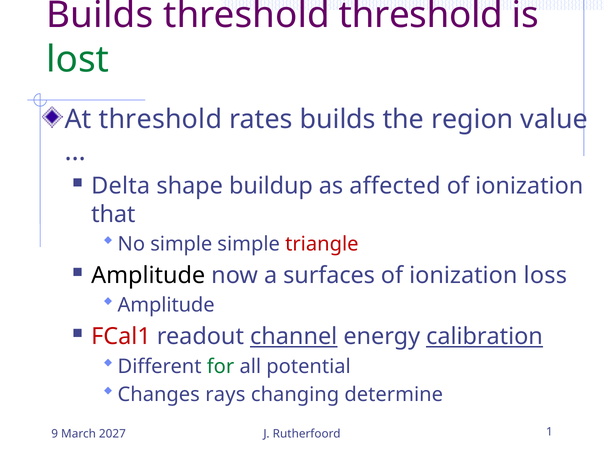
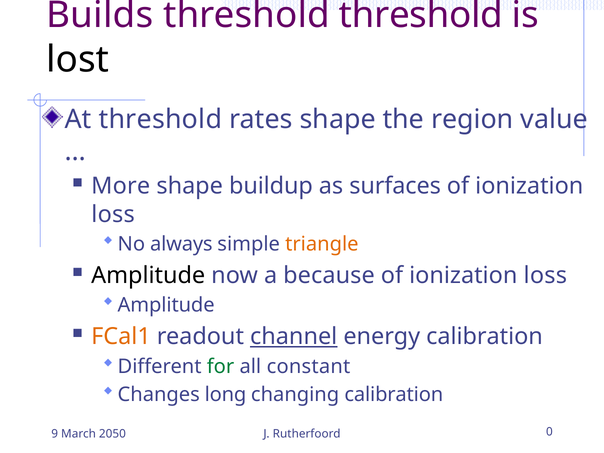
lost colour: green -> black (78, 59)
rates builds: builds -> shape (338, 119)
Delta: Delta -> More (121, 186)
affected: affected -> surfaces (395, 186)
that: that -> loss (113, 214)
No simple: simple -> always (181, 244)
triangle colour: red -> orange (322, 244)
surfaces: surfaces -> because (329, 275)
FCal1 colour: red -> orange (121, 336)
calibration underline: present -> none (485, 336)
potential: potential -> constant (308, 366)
rays: rays -> long (226, 395)
changing determine: determine -> calibration (394, 395)
2027: 2027 -> 2050 (112, 434)
1: 1 -> 0 (549, 432)
